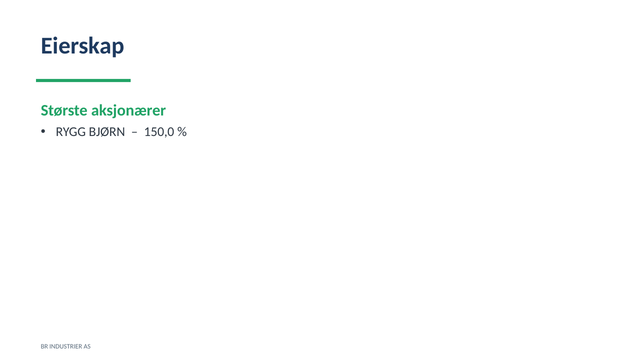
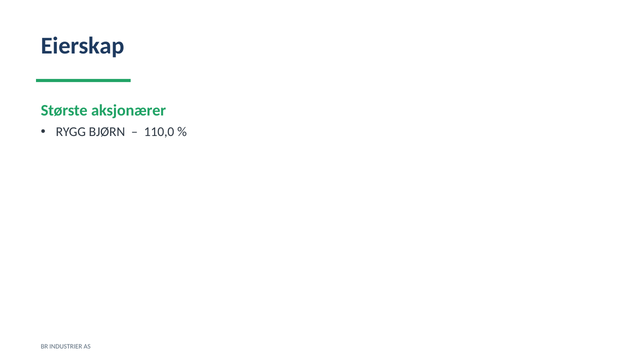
150,0: 150,0 -> 110,0 (159, 132)
